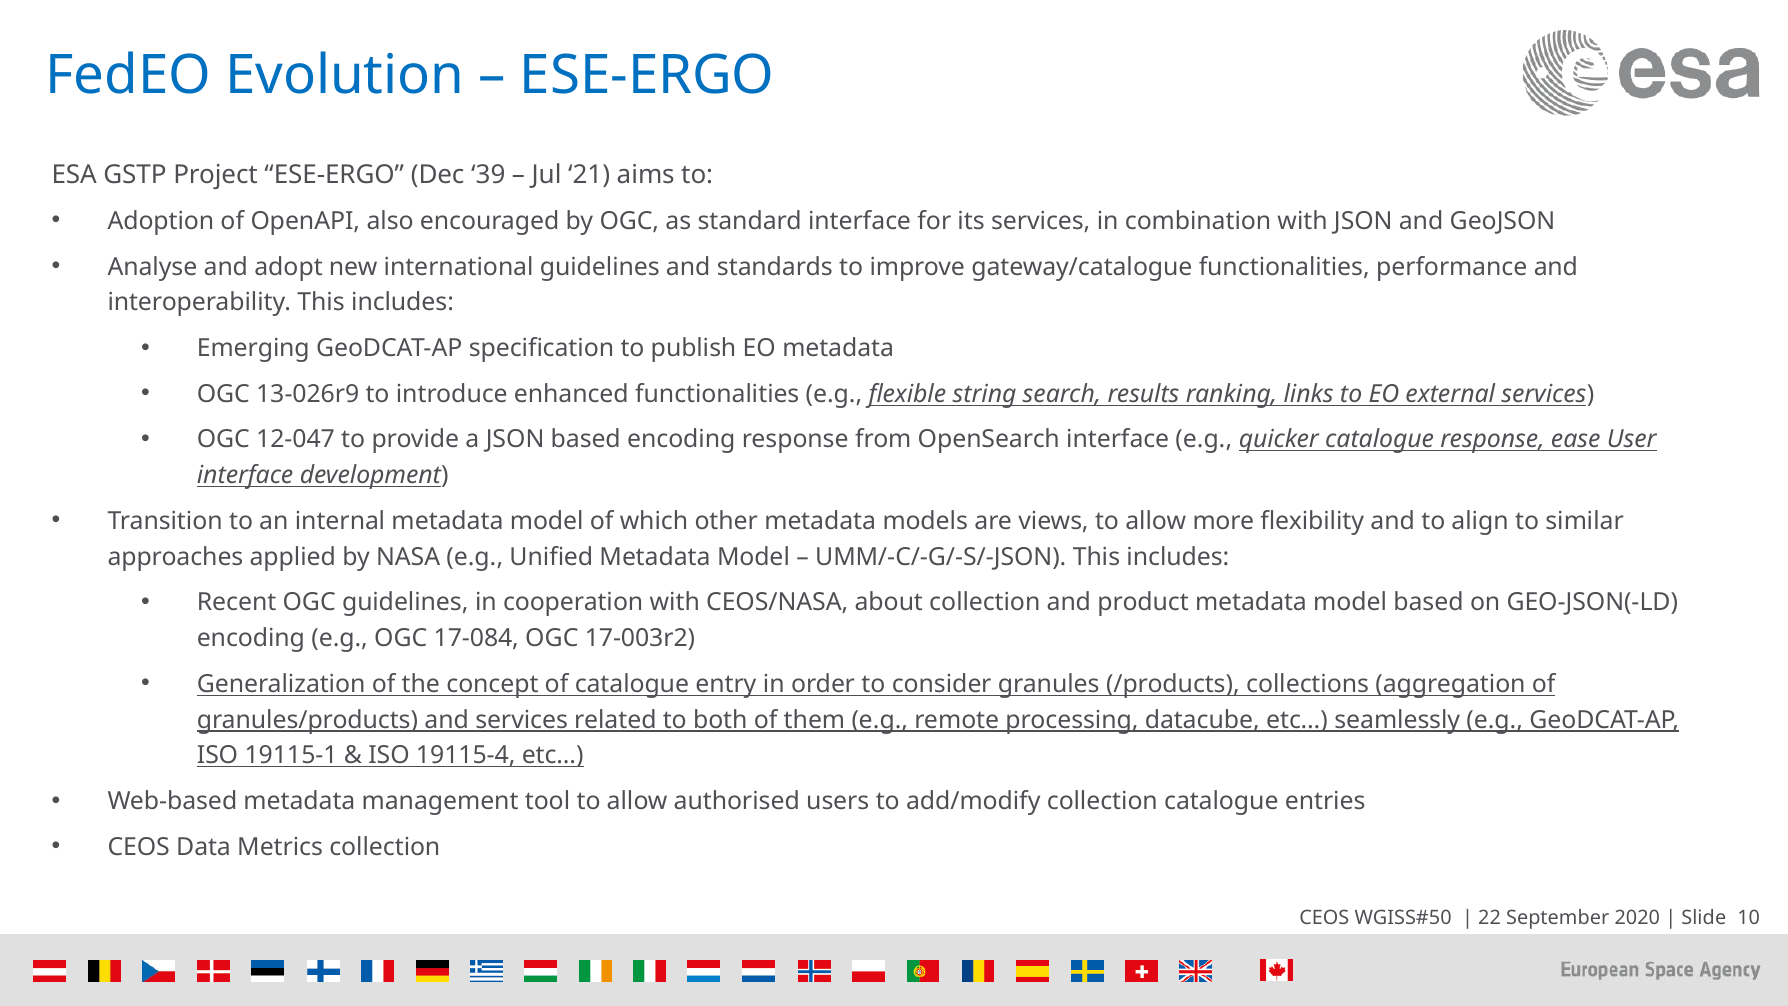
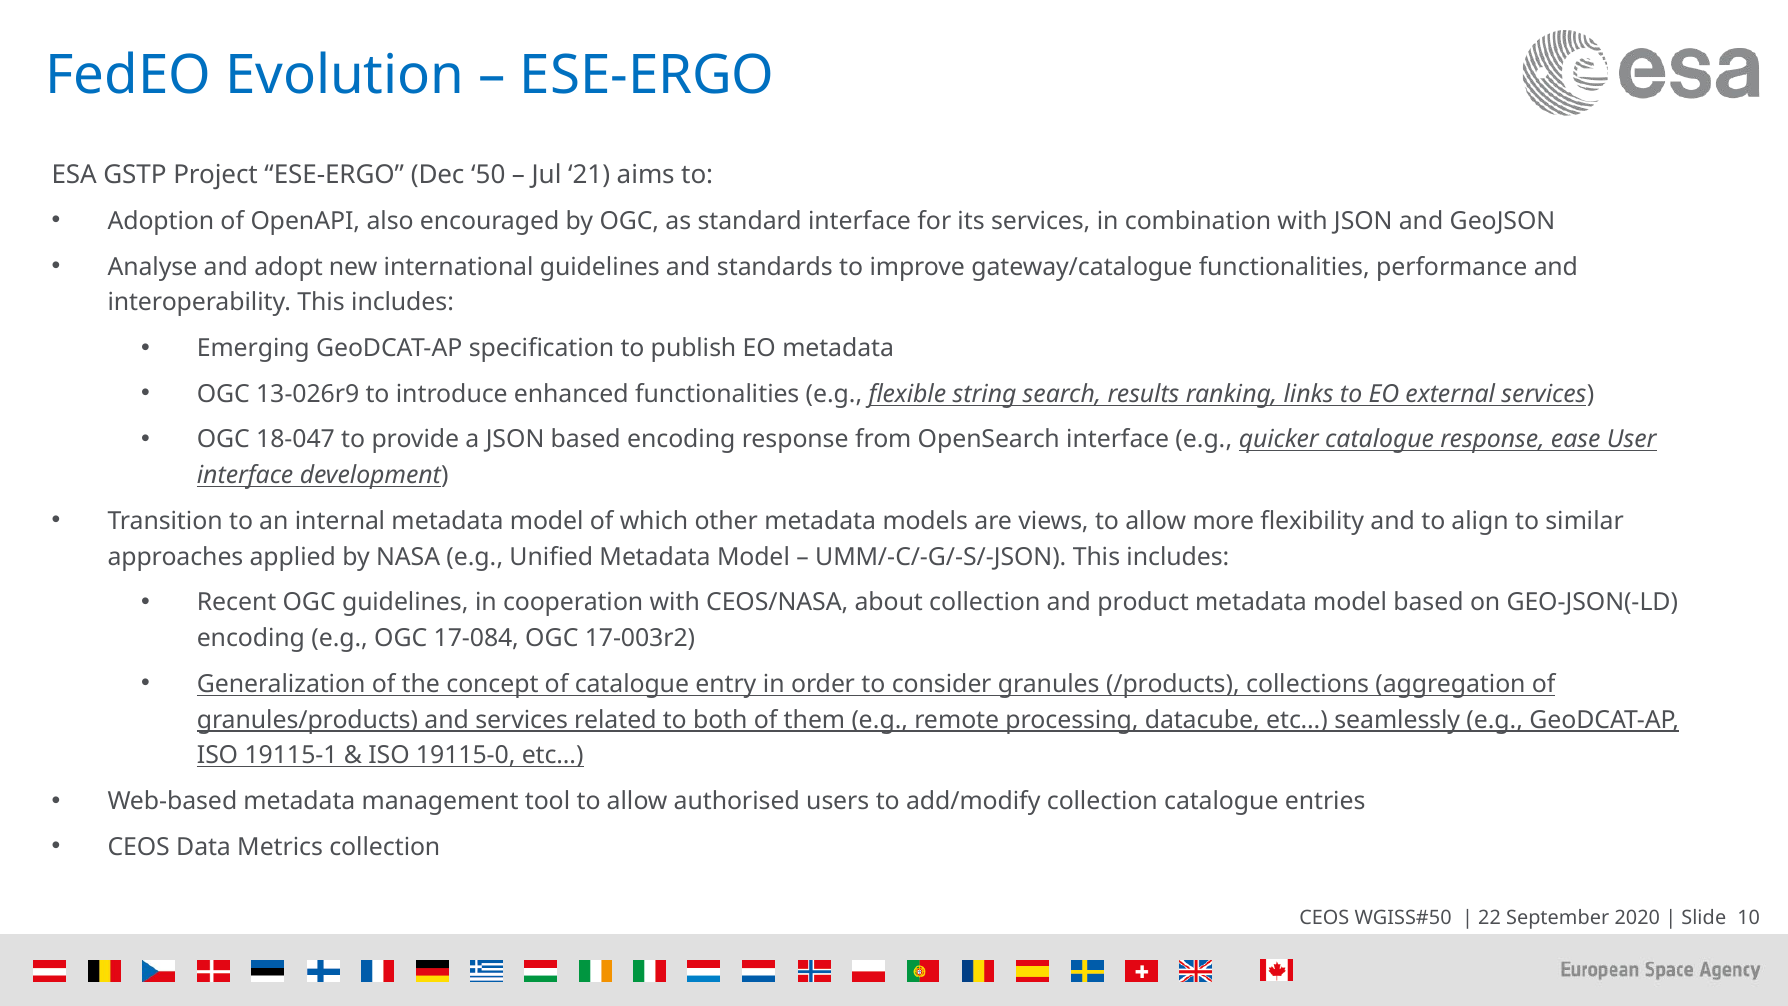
39: 39 -> 50 (488, 175)
12-047: 12-047 -> 18-047 (296, 440)
19115-4: 19115-4 -> 19115-0 (466, 755)
